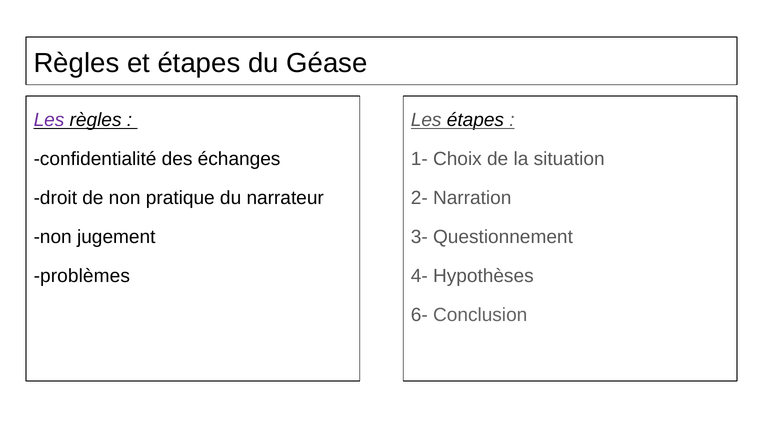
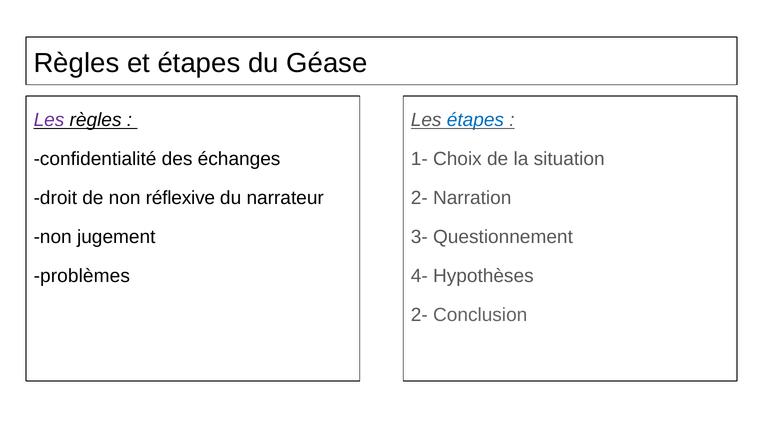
étapes colour: black -> blue (475, 120)
pratique: pratique -> réflexive (180, 198)
6-: 6- -> 2- (419, 315)
